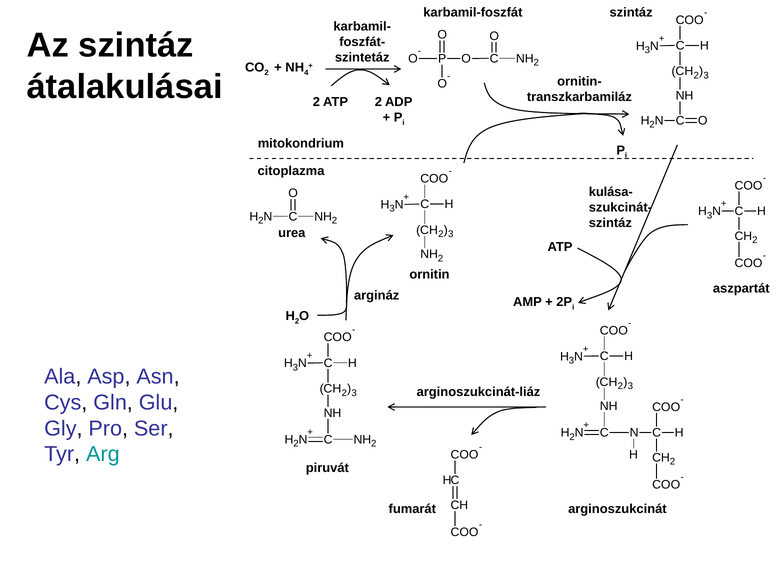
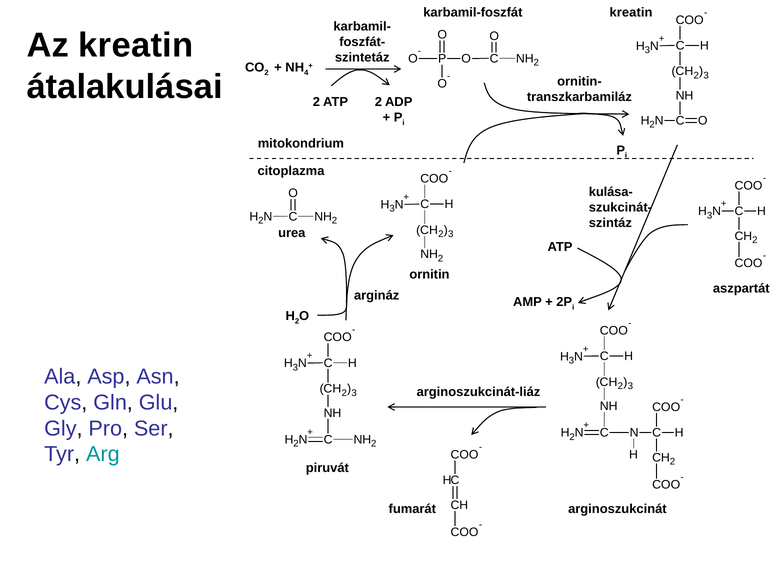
szintáz: szintáz -> kreatin (631, 12)
Az szintáz: szintáz -> kreatin (136, 45)
